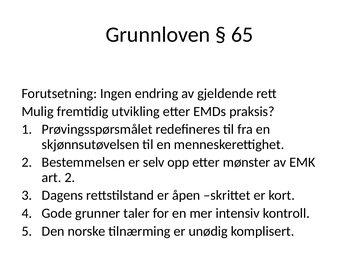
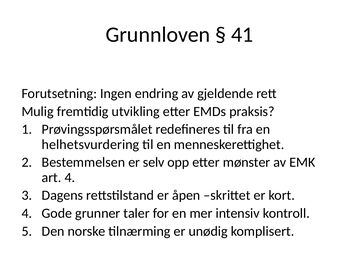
65: 65 -> 41 (242, 35)
skjønnsutøvelsen: skjønnsutøvelsen -> helhetsvurdering (91, 145)
art 2: 2 -> 4 (70, 178)
